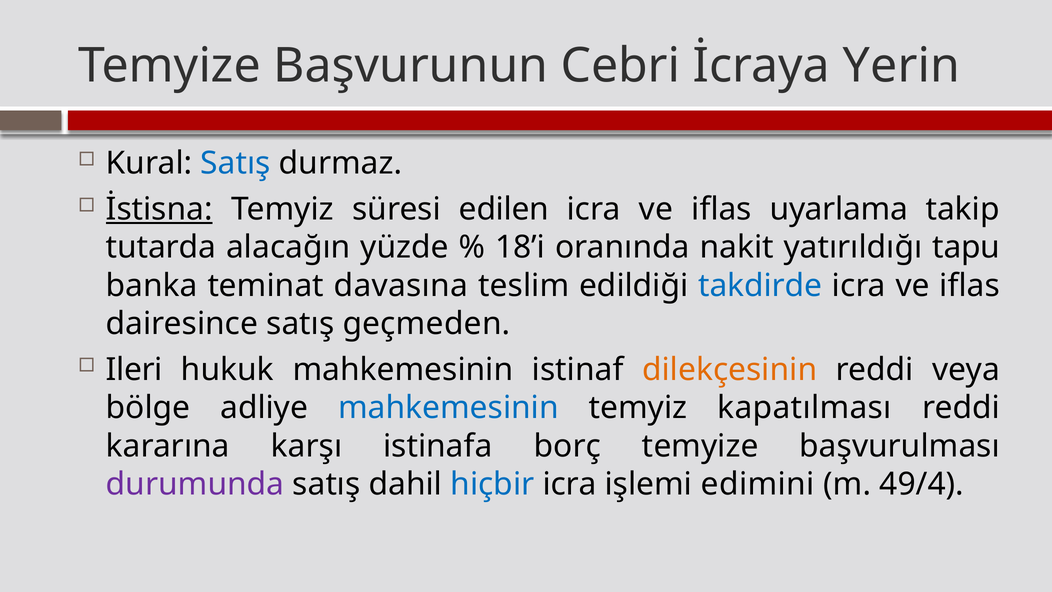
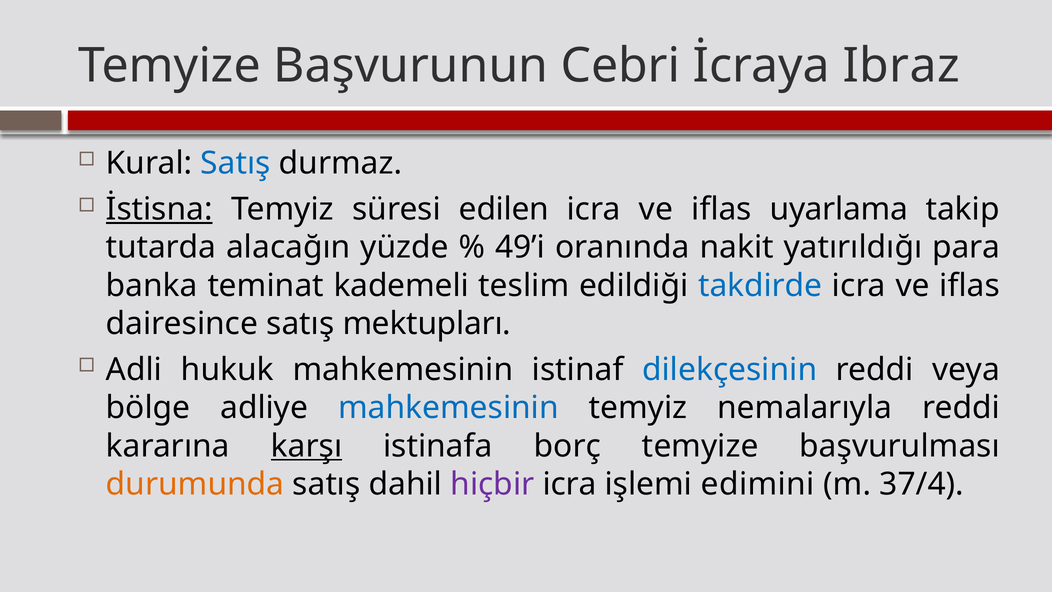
Yerin: Yerin -> Ibraz (901, 66)
18’i: 18’i -> 49’i (520, 247)
tapu: tapu -> para (966, 247)
davasına: davasına -> kademeli (401, 285)
geçmeden: geçmeden -> mektupları (427, 324)
Ileri: Ileri -> Adli (134, 370)
dilekçesinin colour: orange -> blue (730, 370)
kapatılması: kapatılması -> nemalarıyla (805, 408)
karşı underline: none -> present (307, 446)
durumunda colour: purple -> orange (195, 484)
hiçbir colour: blue -> purple (492, 484)
49/4: 49/4 -> 37/4 (922, 484)
